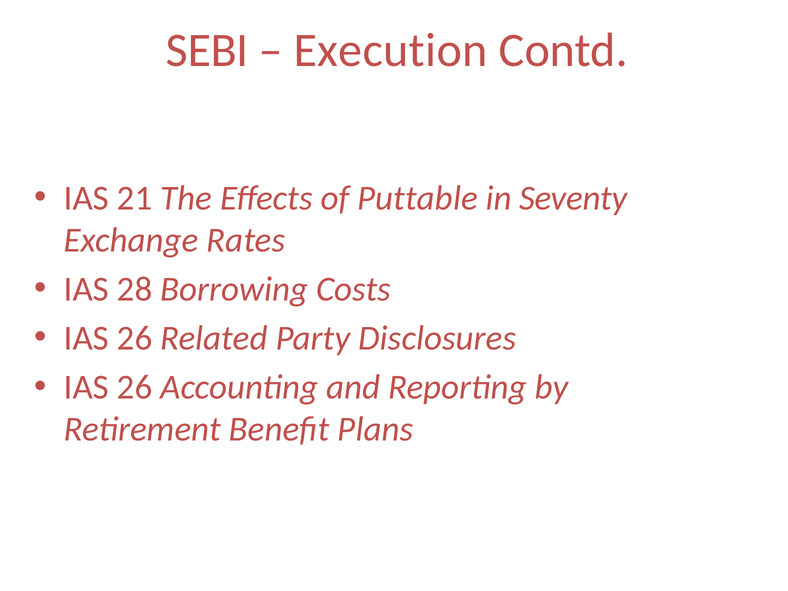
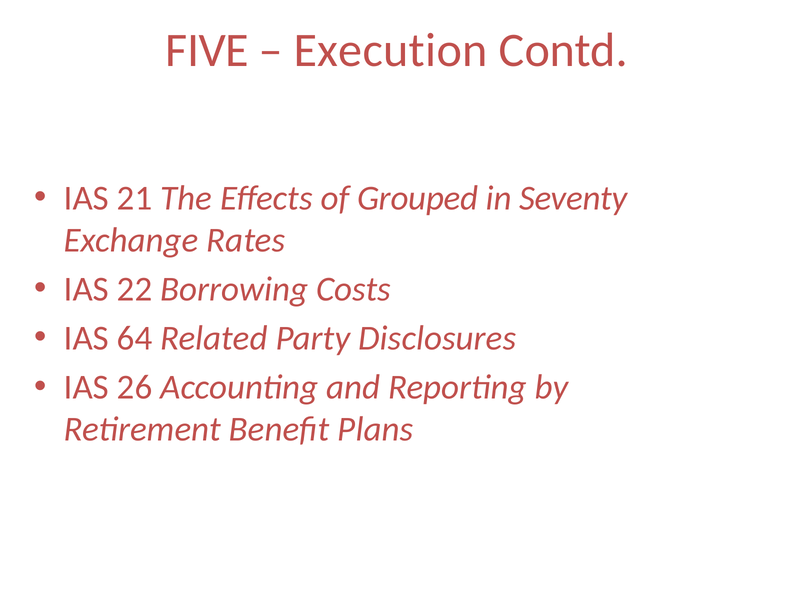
SEBI: SEBI -> FIVE (207, 51)
Puttable: Puttable -> Grouped (418, 198)
28: 28 -> 22 (135, 289)
26: 26 -> 64 (135, 338)
